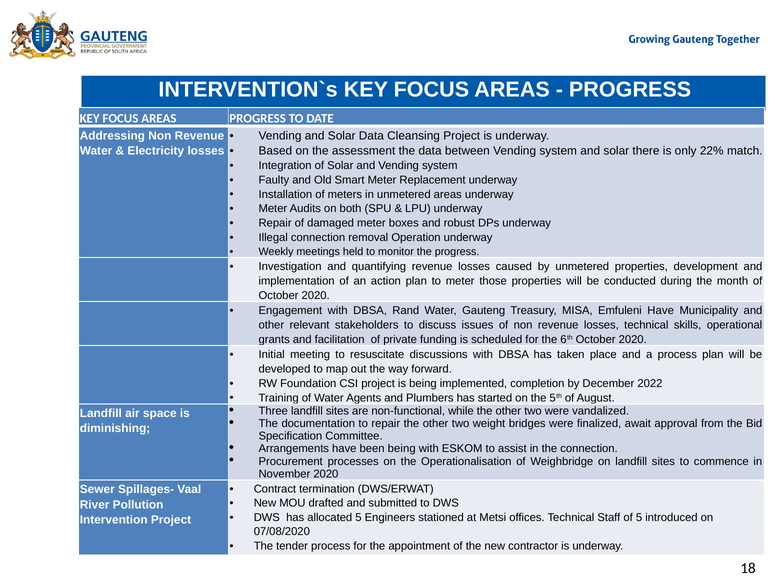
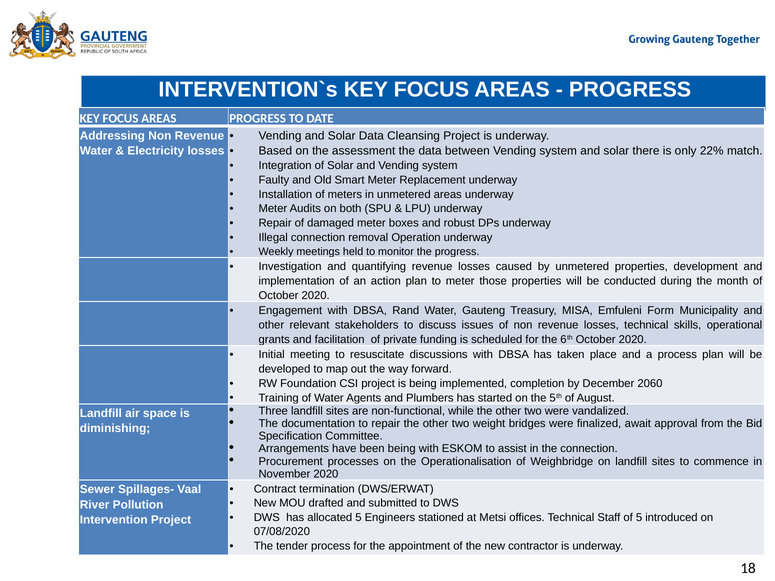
Emfuleni Have: Have -> Form (661, 311)
2022: 2022 -> 2060 (650, 384)
